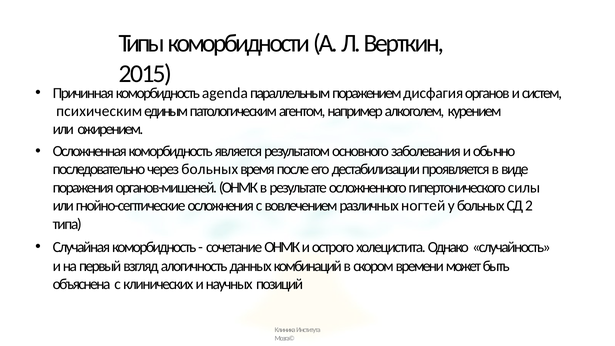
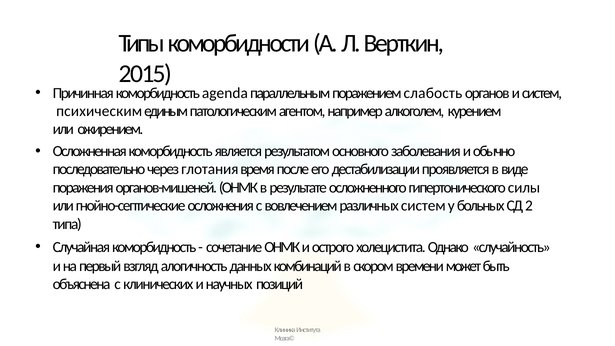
дисфагия: дисфагия -> слабость (433, 93)
через больных: больных -> глотания (210, 169)
различных ногтей: ногтей -> систем (423, 206)
